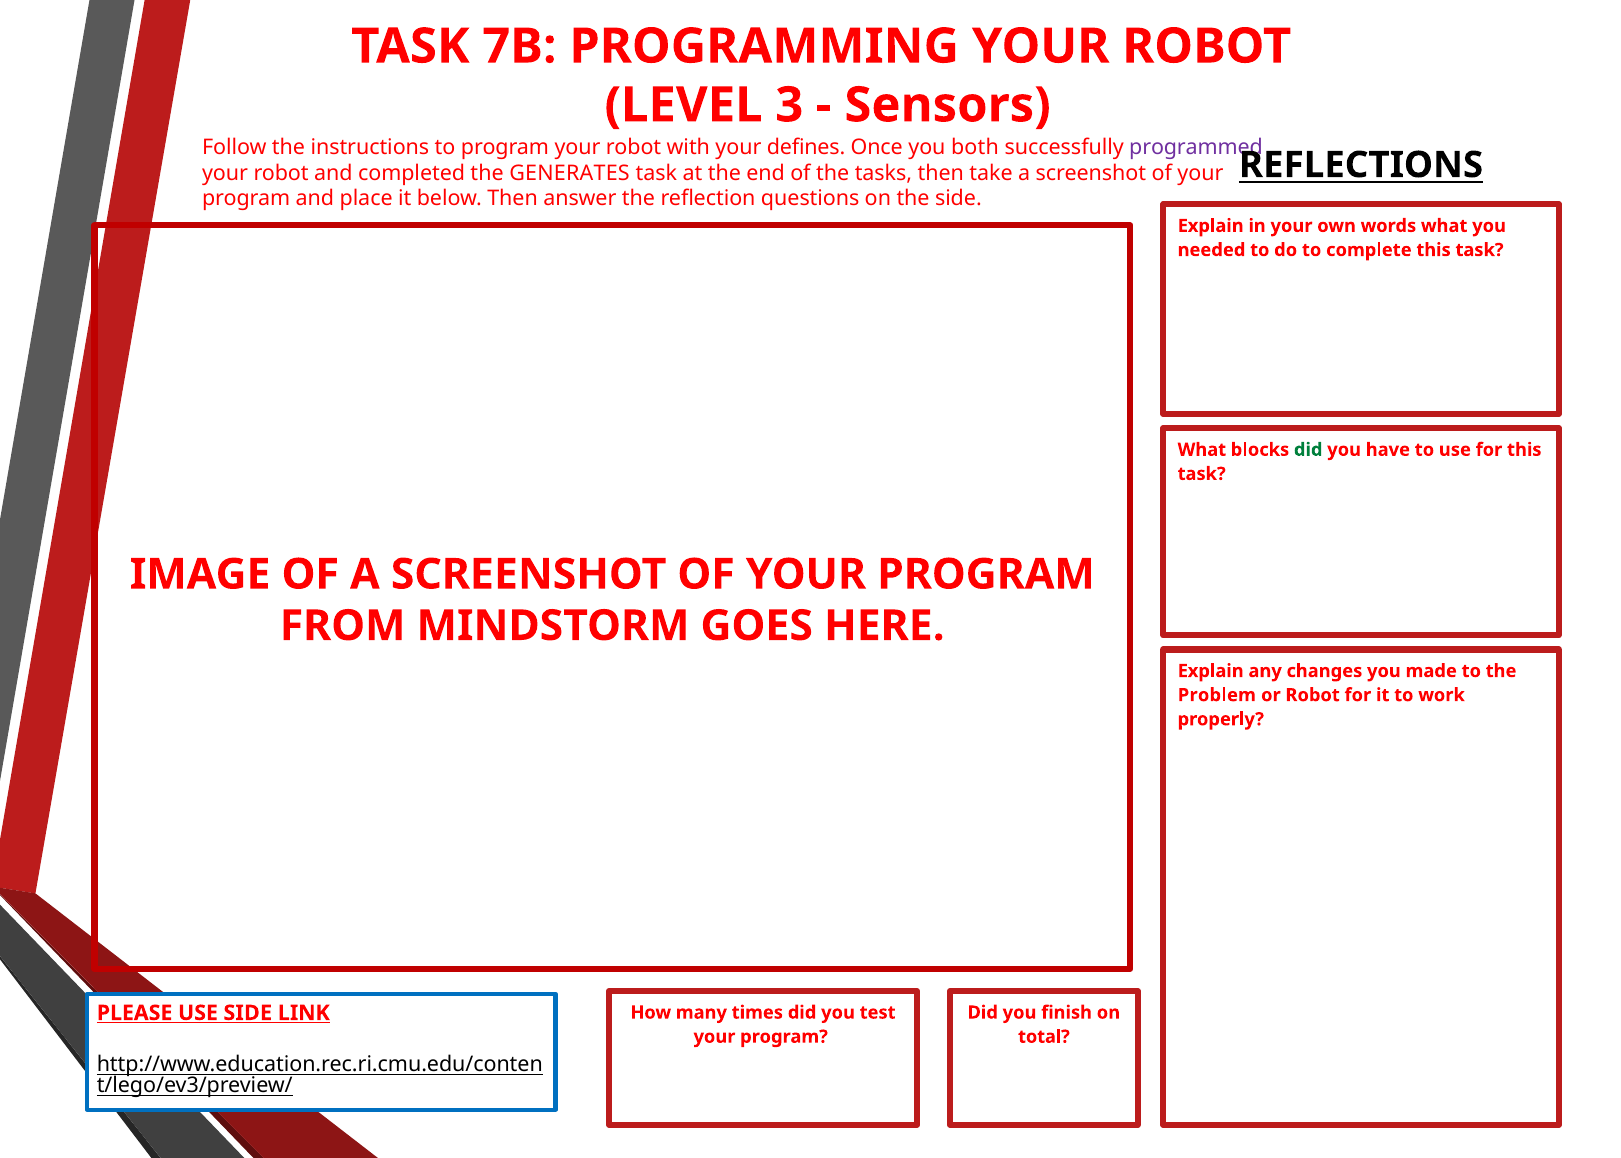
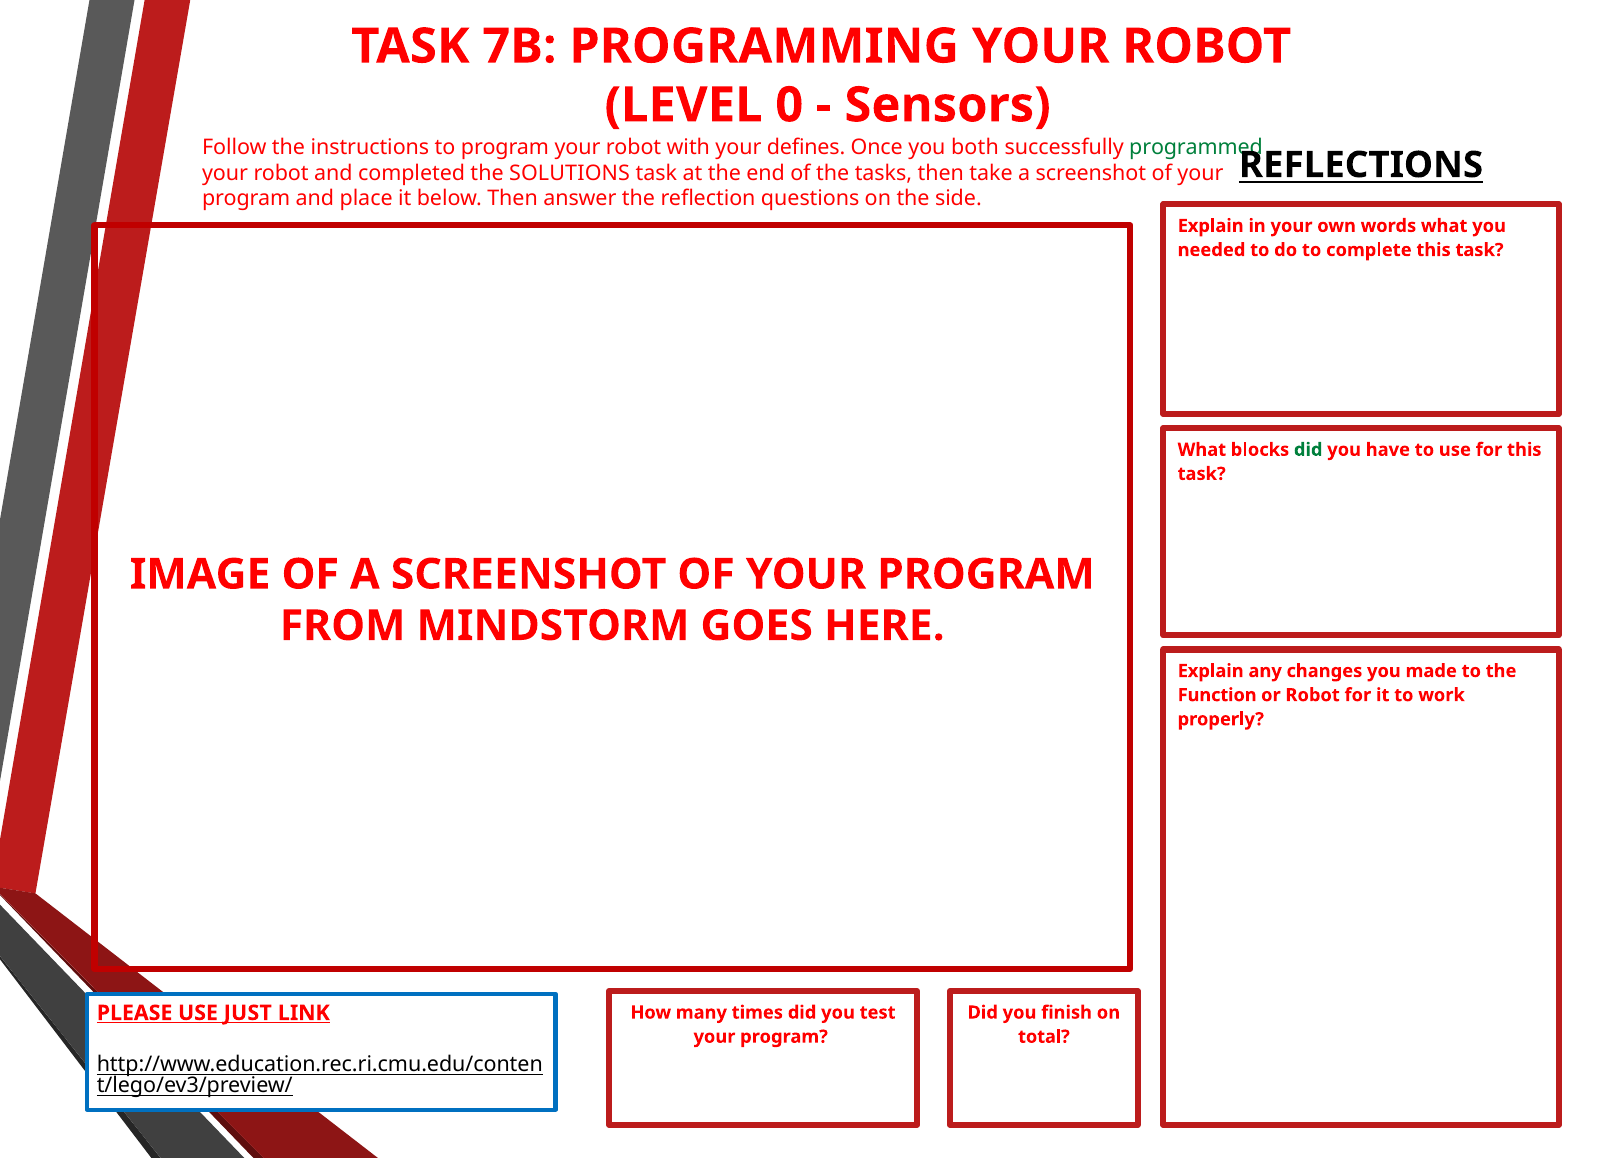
3: 3 -> 0 (789, 105)
programmed colour: purple -> green (1196, 147)
GENERATES: GENERATES -> SOLUTIONS (570, 173)
Problem: Problem -> Function (1217, 695)
USE SIDE: SIDE -> JUST (248, 1013)
